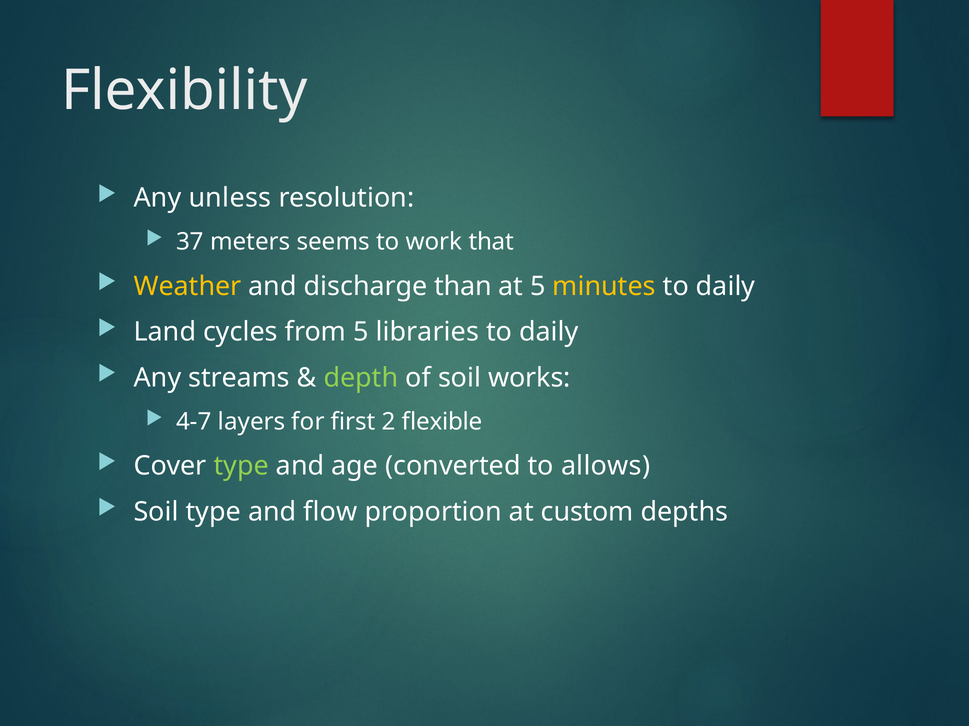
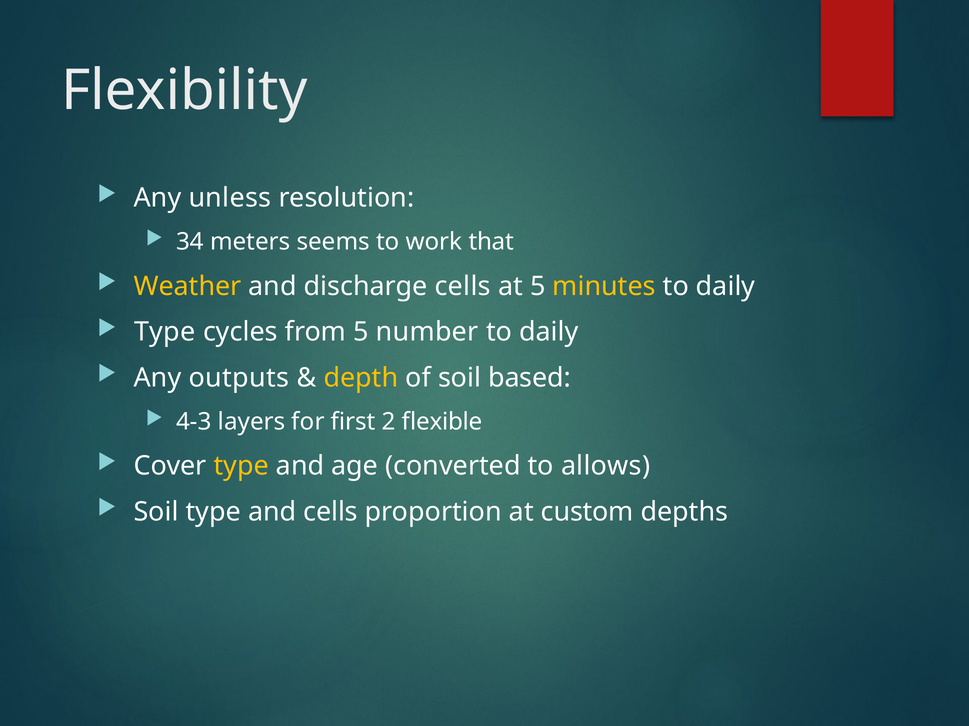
37: 37 -> 34 (190, 242)
discharge than: than -> cells (463, 287)
Land: Land -> Type (165, 332)
libraries: libraries -> number (427, 332)
streams: streams -> outputs (239, 378)
depth colour: light green -> yellow (361, 378)
works: works -> based (529, 378)
4-7: 4-7 -> 4-3 (194, 422)
type colour: light green -> yellow (241, 466)
and flow: flow -> cells (331, 512)
